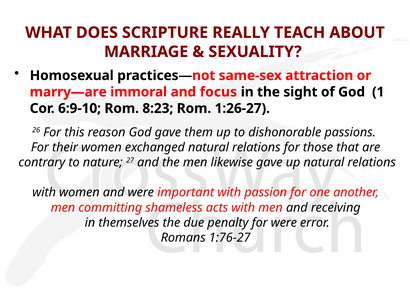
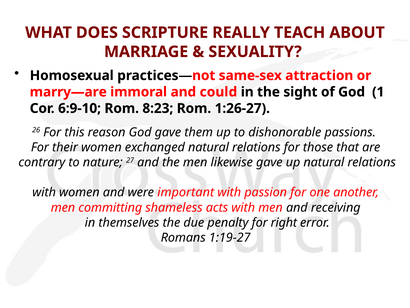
focus: focus -> could (218, 92)
for were: were -> right (284, 222)
1:76-27: 1:76-27 -> 1:19-27 (230, 237)
